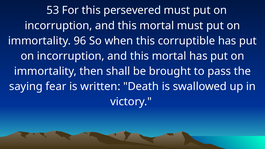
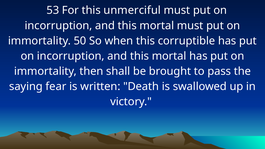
persevered: persevered -> unmerciful (132, 10)
96: 96 -> 50 (80, 41)
